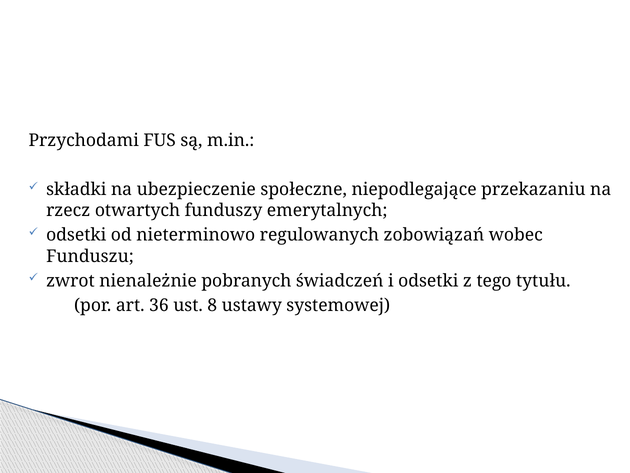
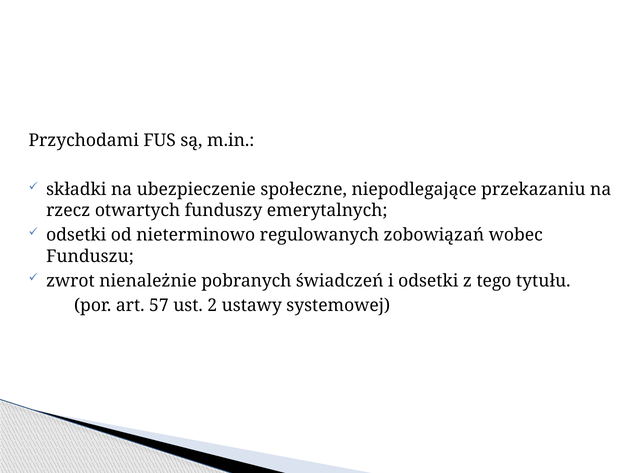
36: 36 -> 57 (159, 305)
8: 8 -> 2 (212, 305)
